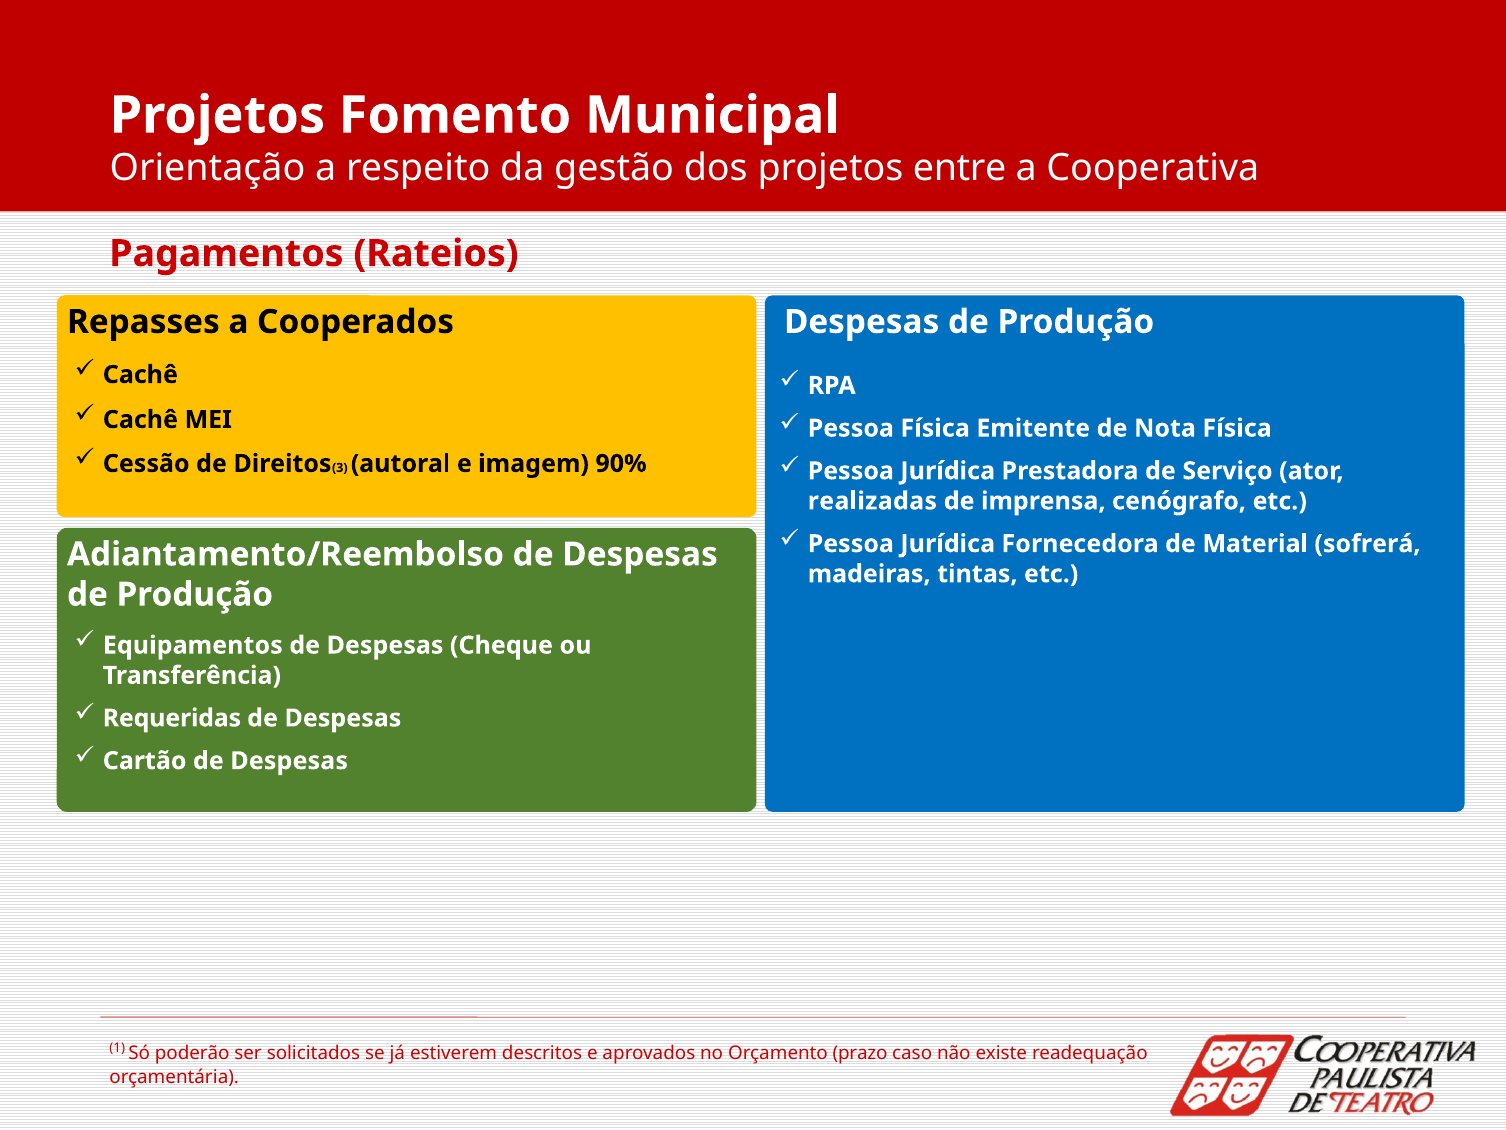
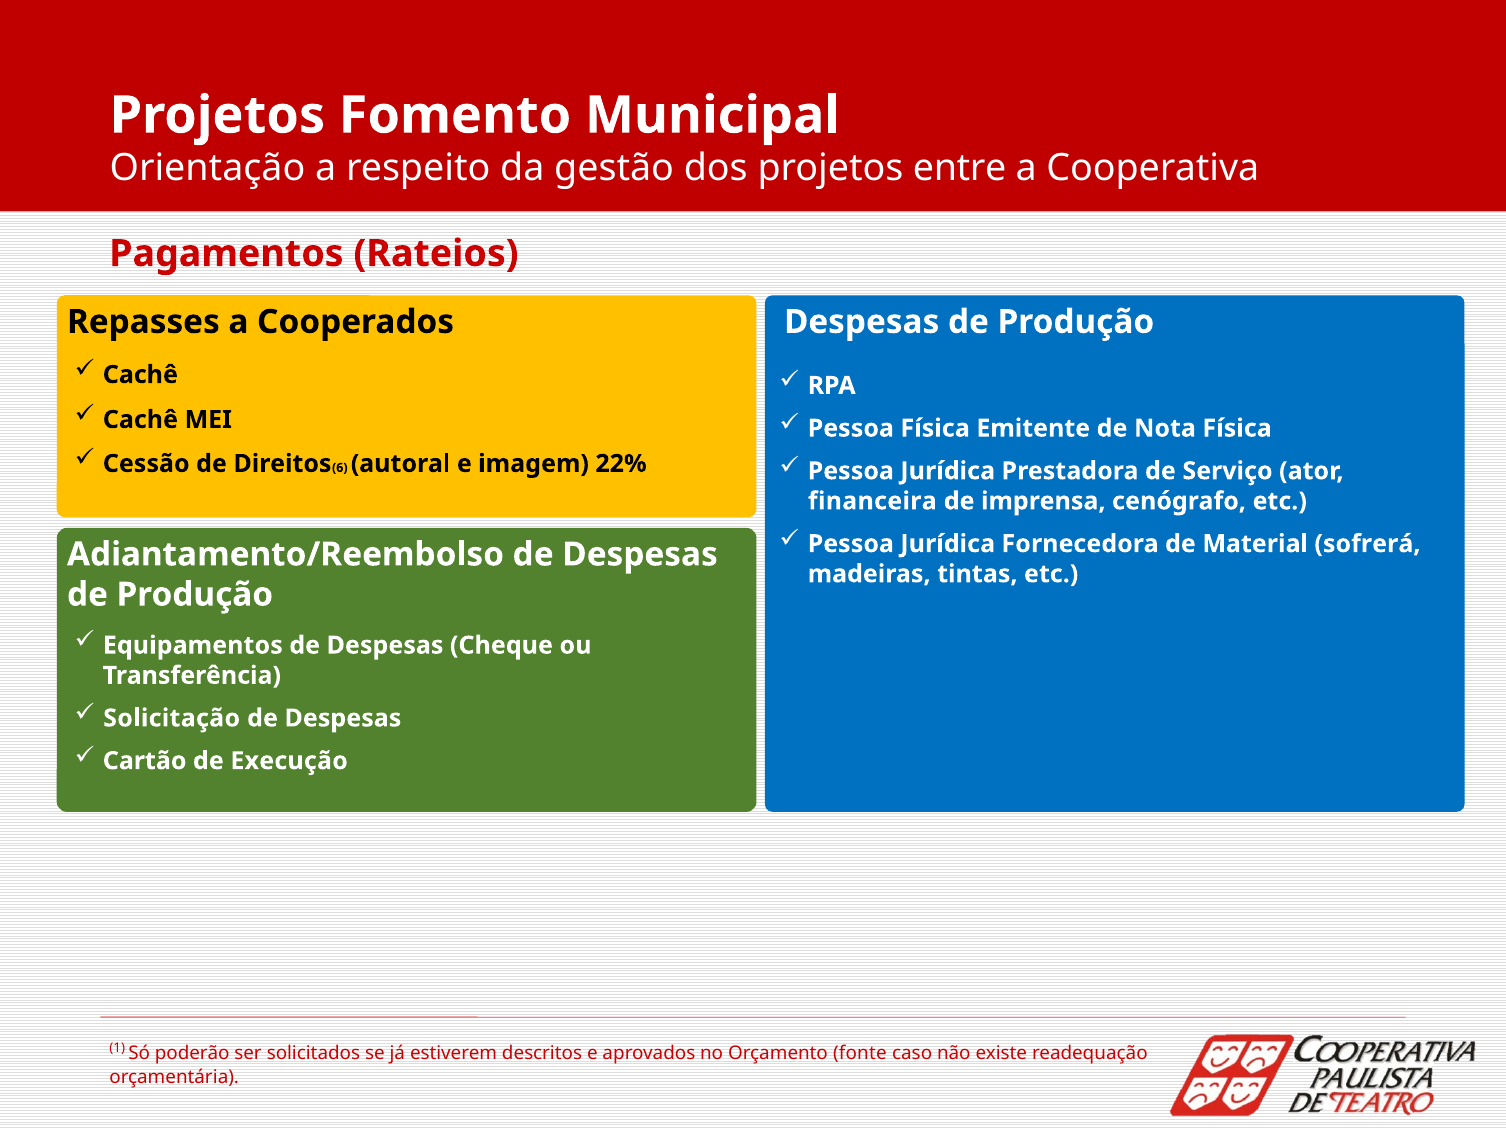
3: 3 -> 6 (340, 468)
90%: 90% -> 22% (621, 463)
realizadas: realizadas -> financeira (872, 501)
Requeridas: Requeridas -> Solicitação (172, 718)
Cartão de Despesas: Despesas -> Execução (289, 761)
prazo: prazo -> fonte (860, 1053)
